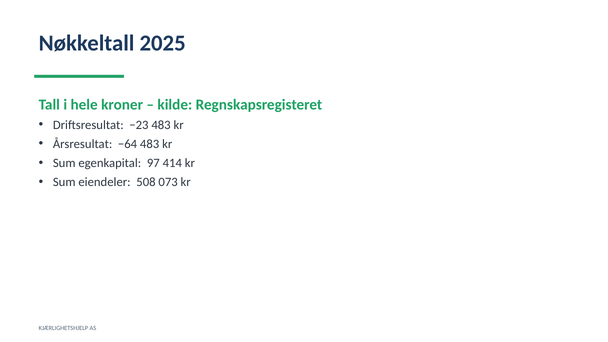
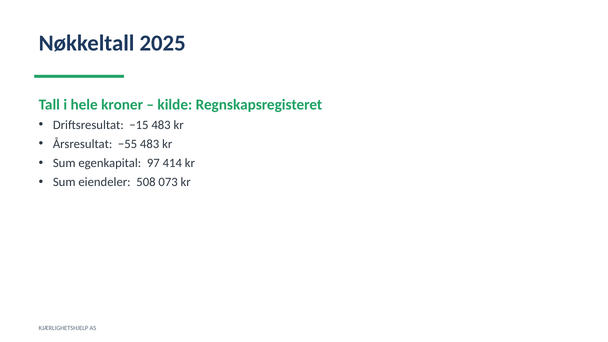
−23: −23 -> −15 (139, 125)
−64: −64 -> −55 (128, 144)
